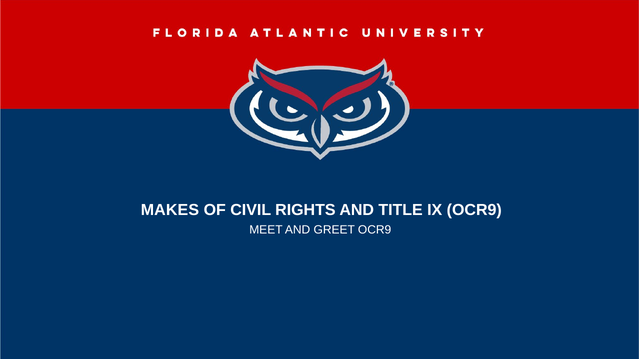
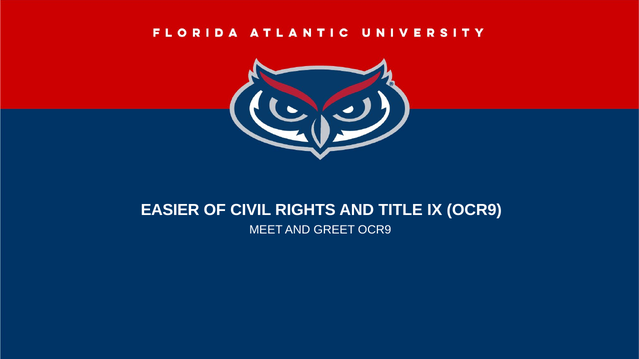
MAKES: MAKES -> EASIER (170, 210)
